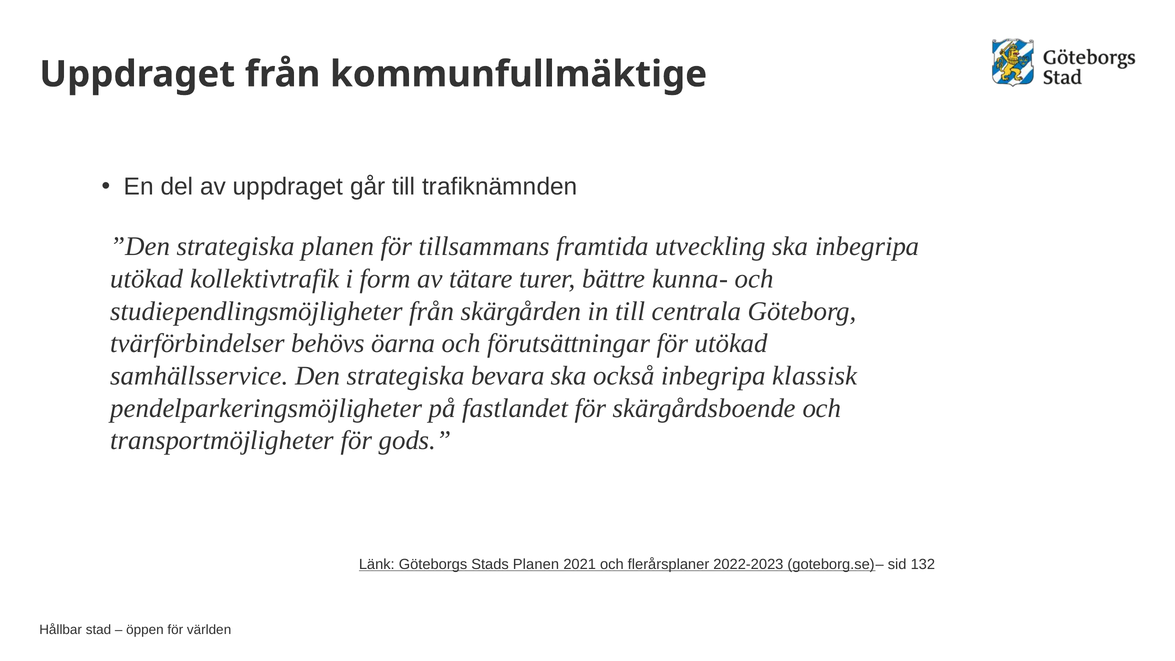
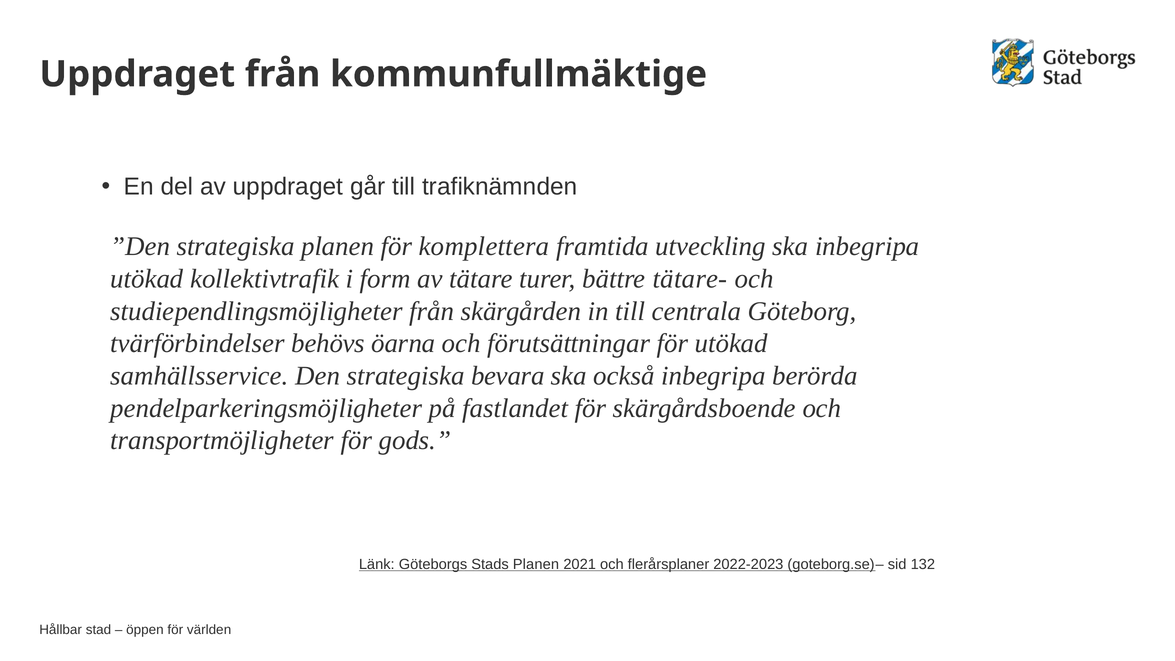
tillsammans: tillsammans -> komplettera (484, 247)
kunna-: kunna- -> tätare- (690, 279)
klassisk: klassisk -> berörda (815, 376)
